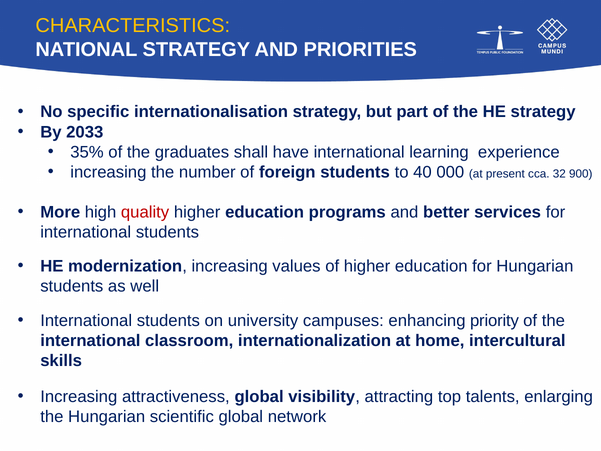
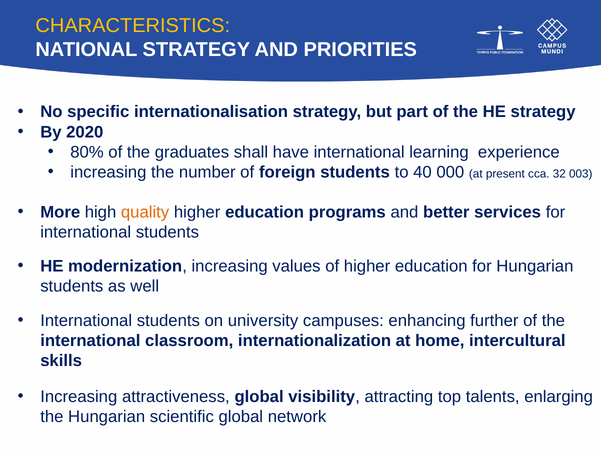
2033: 2033 -> 2020 (85, 132)
35%: 35% -> 80% (87, 152)
900: 900 -> 003 (581, 174)
quality colour: red -> orange (145, 212)
priority: priority -> further (494, 320)
